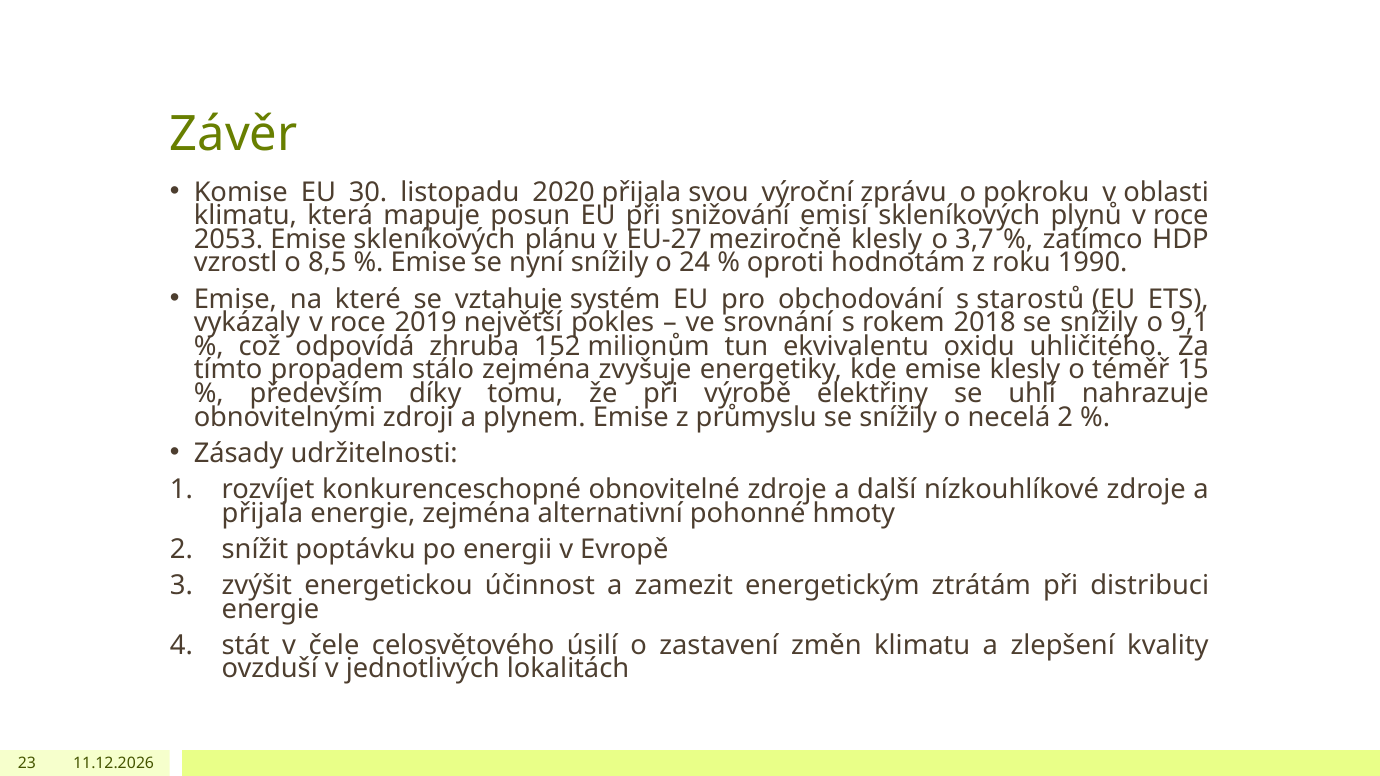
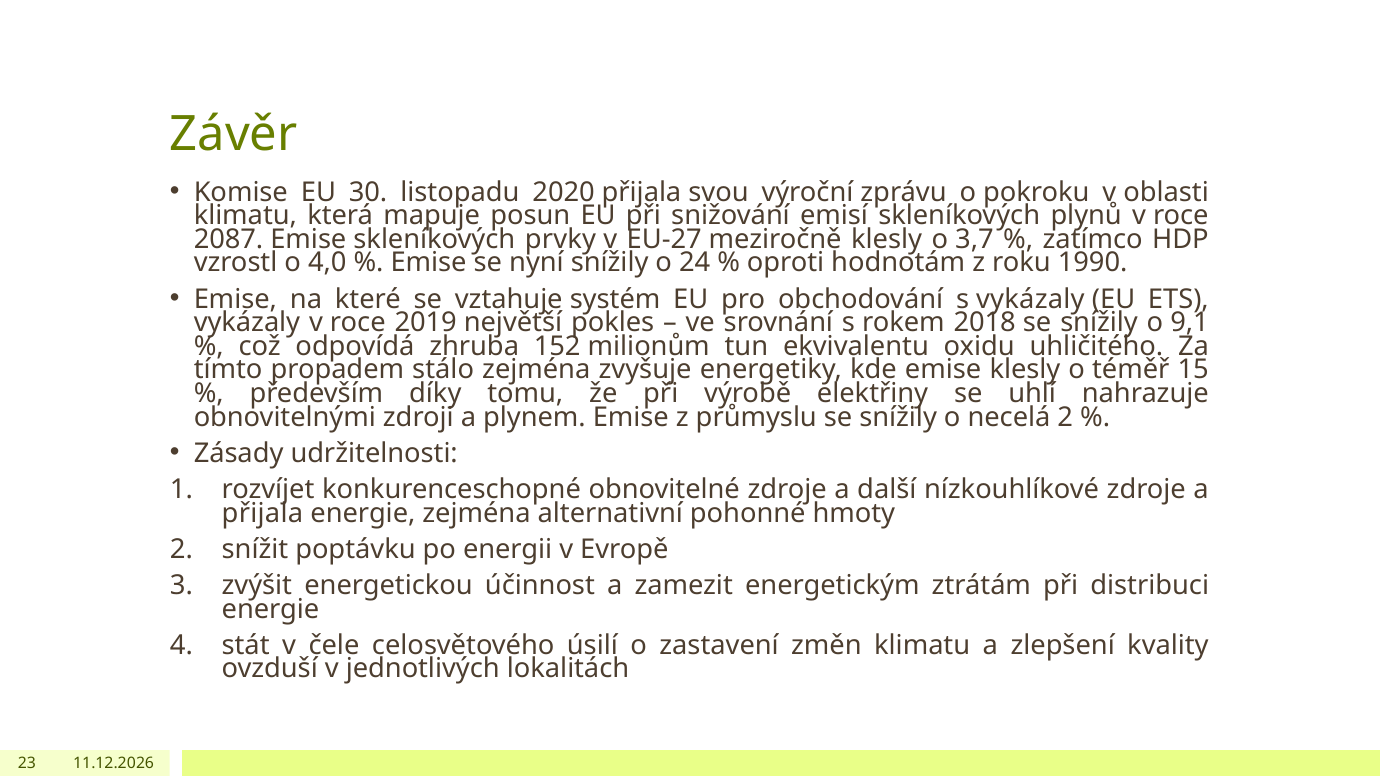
2053: 2053 -> 2087 (229, 239)
plánu: plánu -> prvky (560, 239)
8,5: 8,5 -> 4,0 (327, 263)
s starostů: starostů -> vykázaly (1030, 299)
